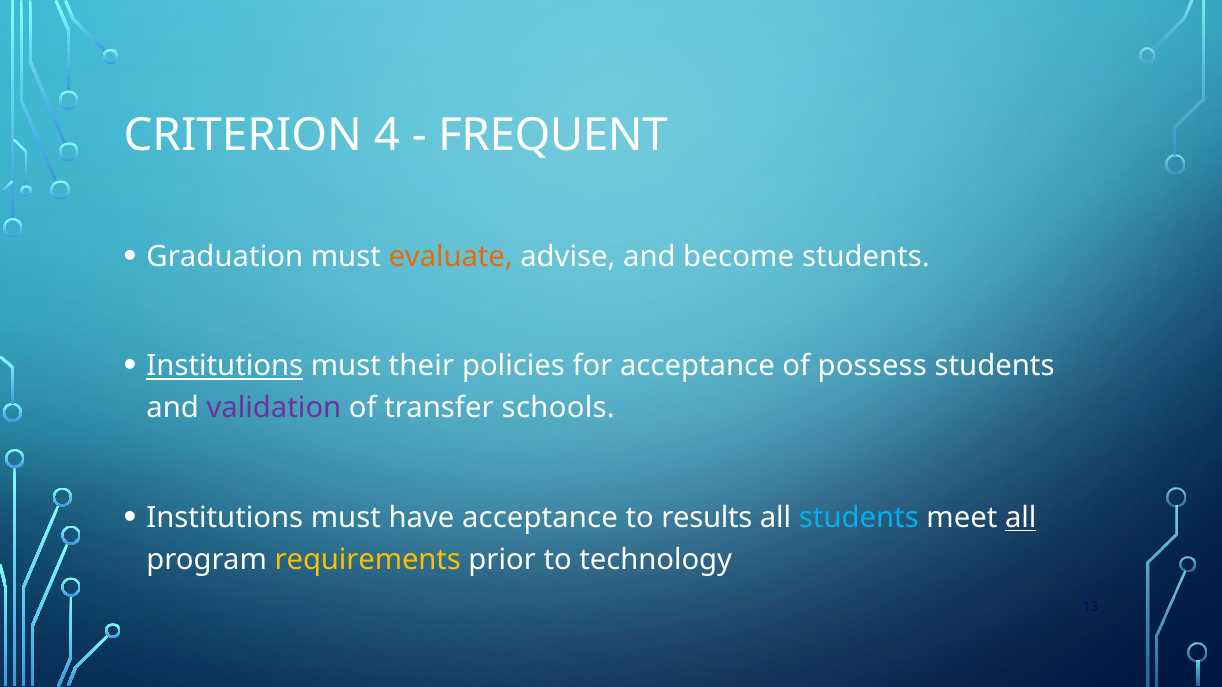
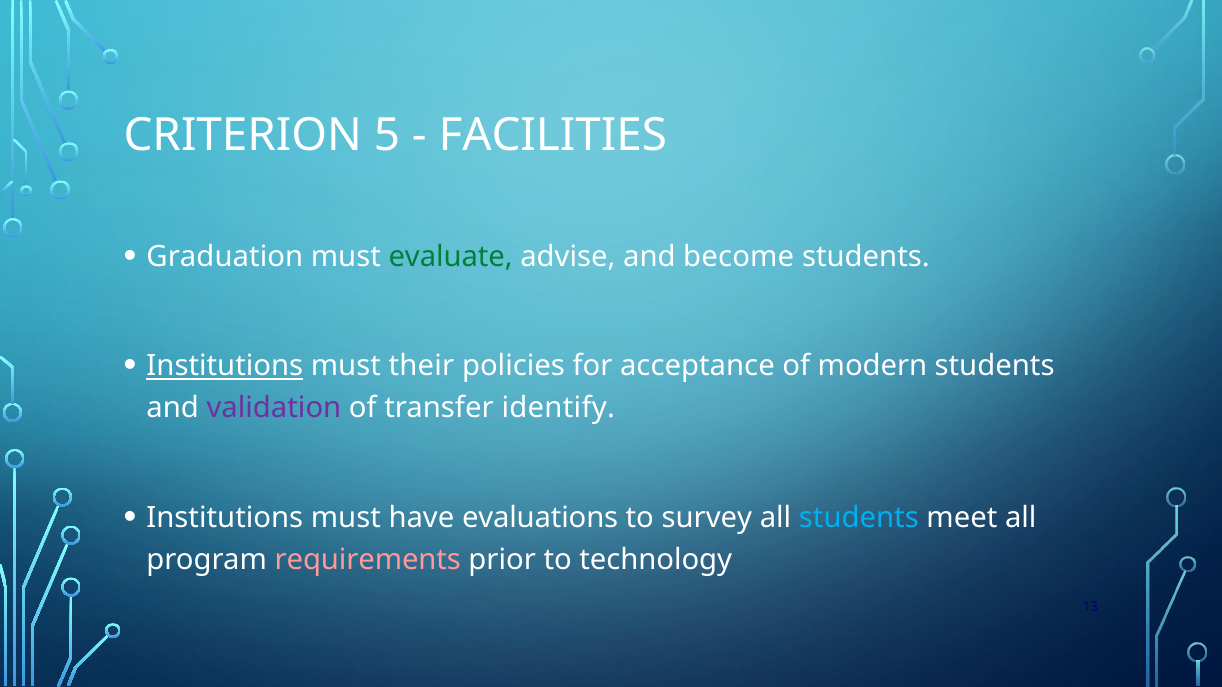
4: 4 -> 5 (387, 136)
FREQUENT: FREQUENT -> FACILITIES (553, 136)
evaluate colour: orange -> green (451, 257)
possess: possess -> modern (872, 366)
schools: schools -> identify (558, 408)
have acceptance: acceptance -> evaluations (540, 518)
results: results -> survey (707, 518)
all underline: present -> none (1021, 518)
requirements colour: yellow -> pink (368, 560)
